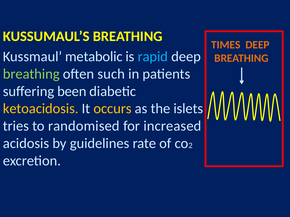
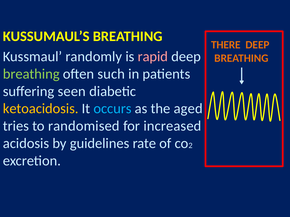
TIMES: TIMES -> THERE (226, 45)
metabolic: metabolic -> randomly (94, 57)
rapid colour: light blue -> pink (153, 57)
been: been -> seen (72, 91)
occurs colour: yellow -> light blue (113, 109)
islets: islets -> aged (188, 109)
